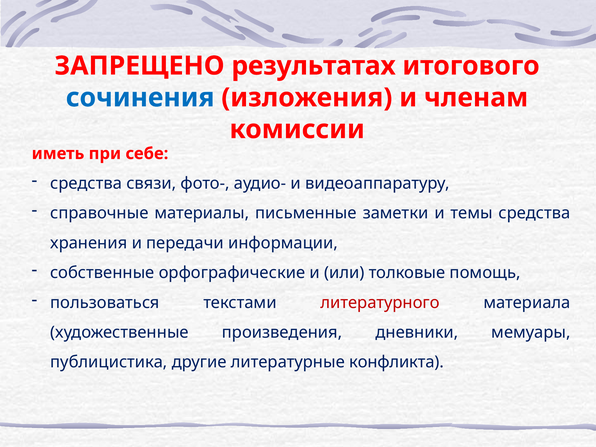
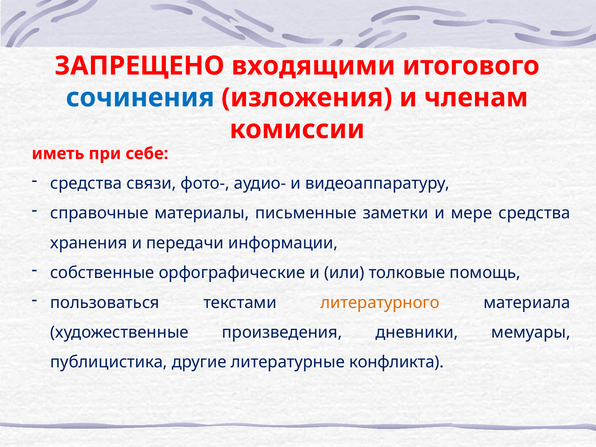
результатах: результатах -> входящими (313, 66)
темы: темы -> мере (472, 213)
литературного colour: red -> orange (380, 303)
